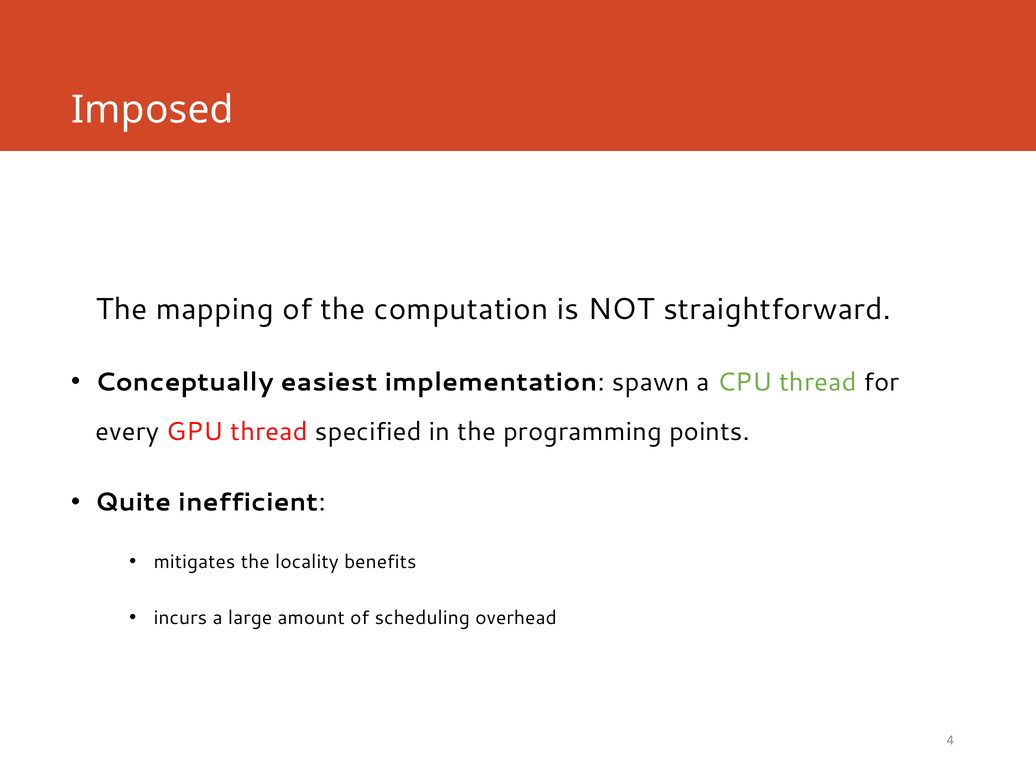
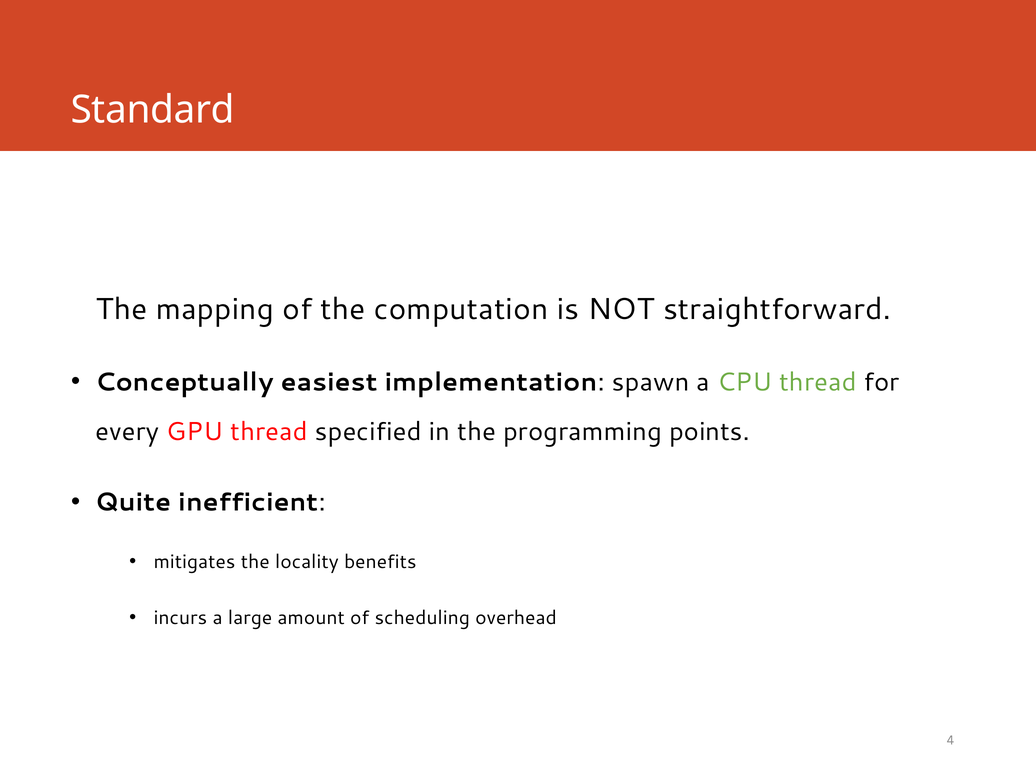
Imposed: Imposed -> Standard (153, 110)
